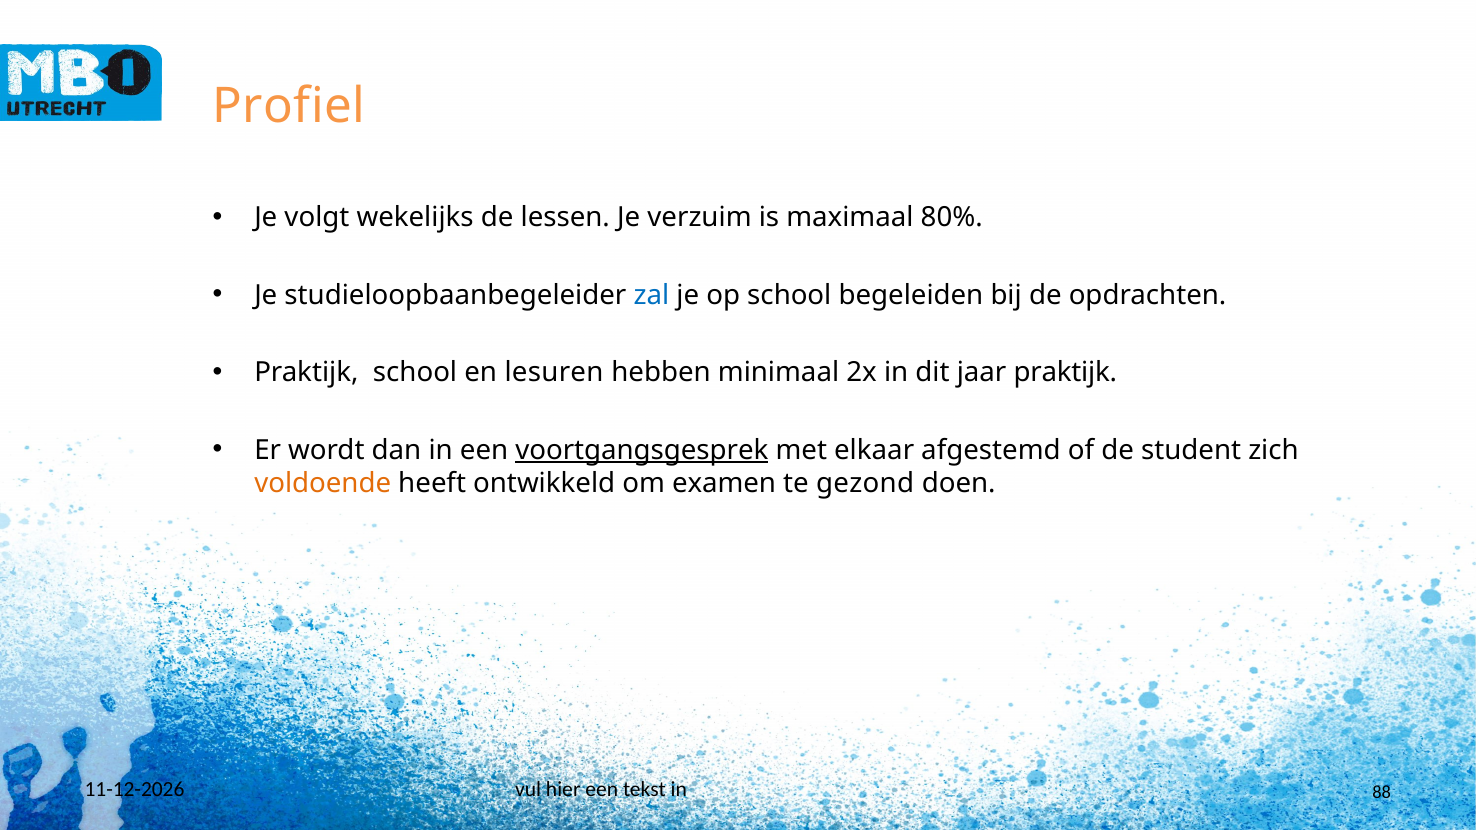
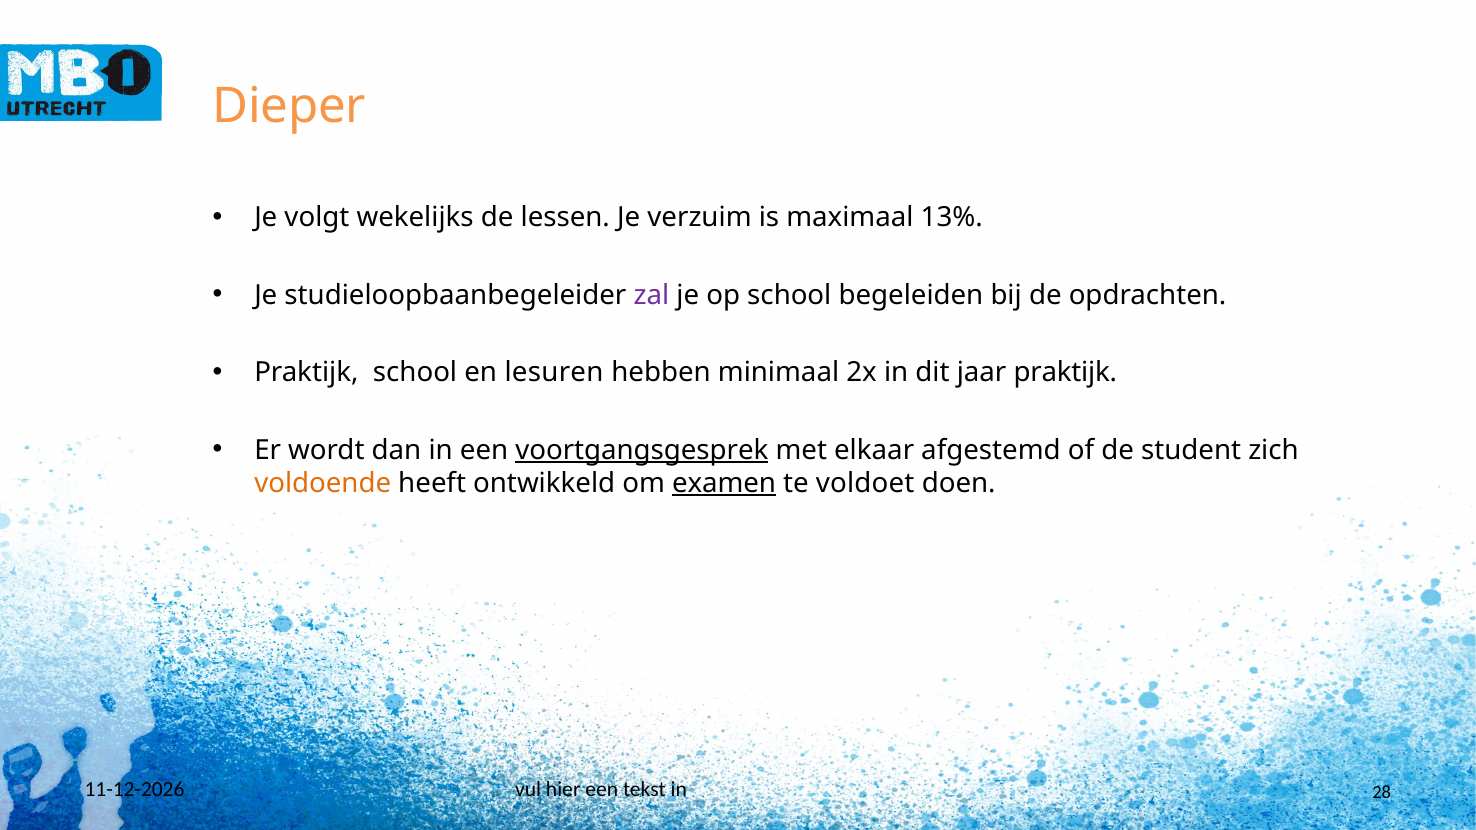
Profiel: Profiel -> Dieper (289, 106)
80%: 80% -> 13% (952, 218)
zal colour: blue -> purple (651, 295)
examen underline: none -> present (724, 483)
gezond: gezond -> voldoet (865, 483)
88: 88 -> 28 (1382, 793)
